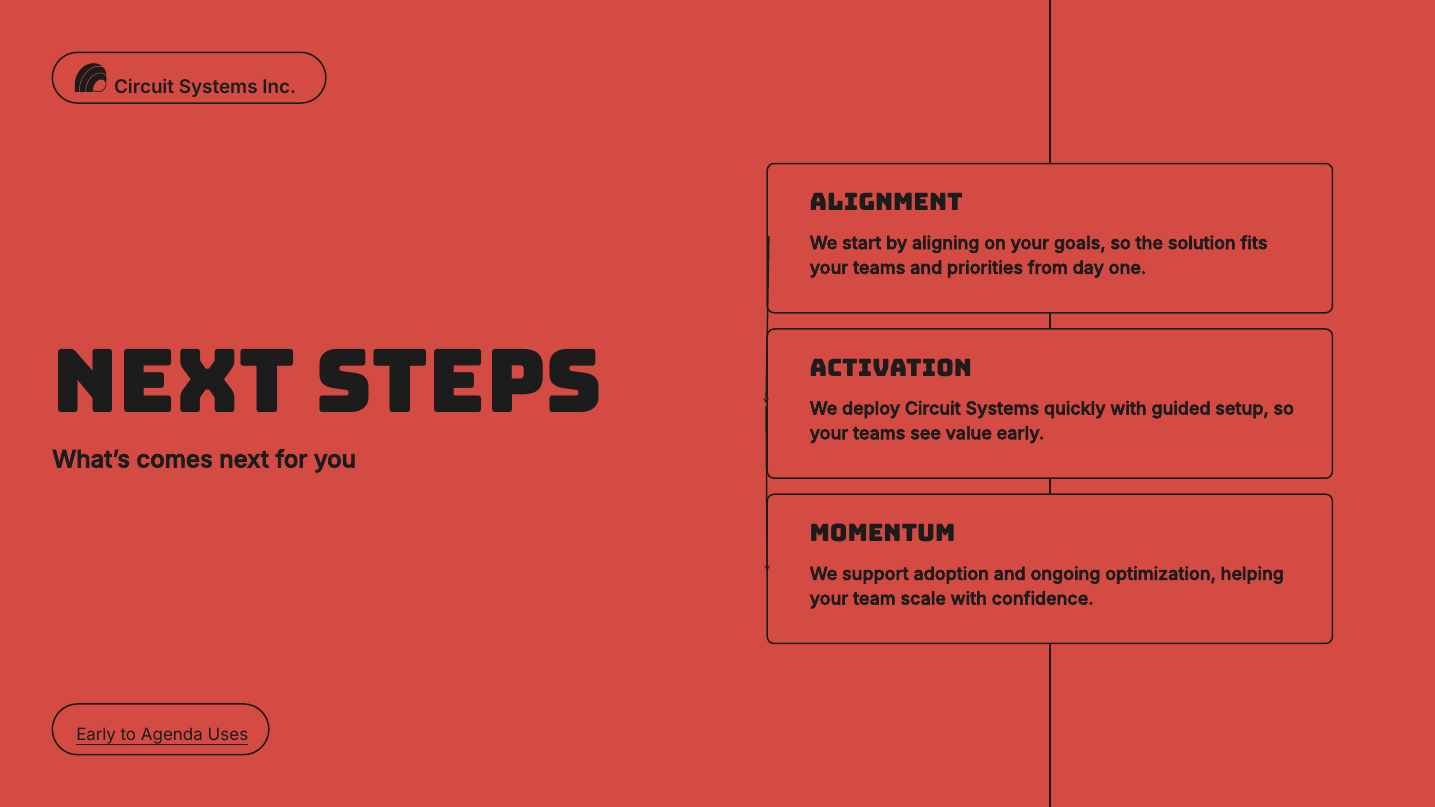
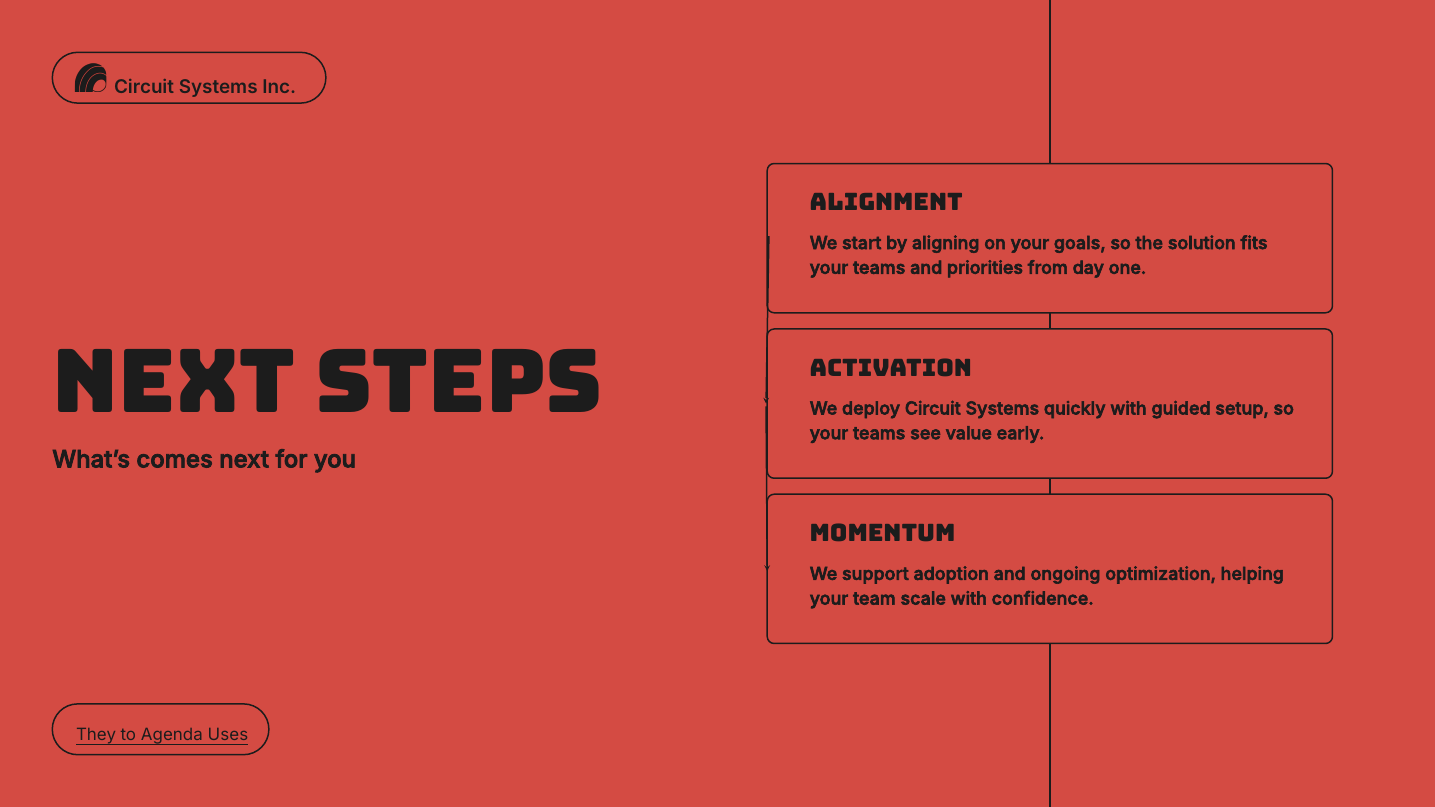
Early: Early -> They (96, 735)
